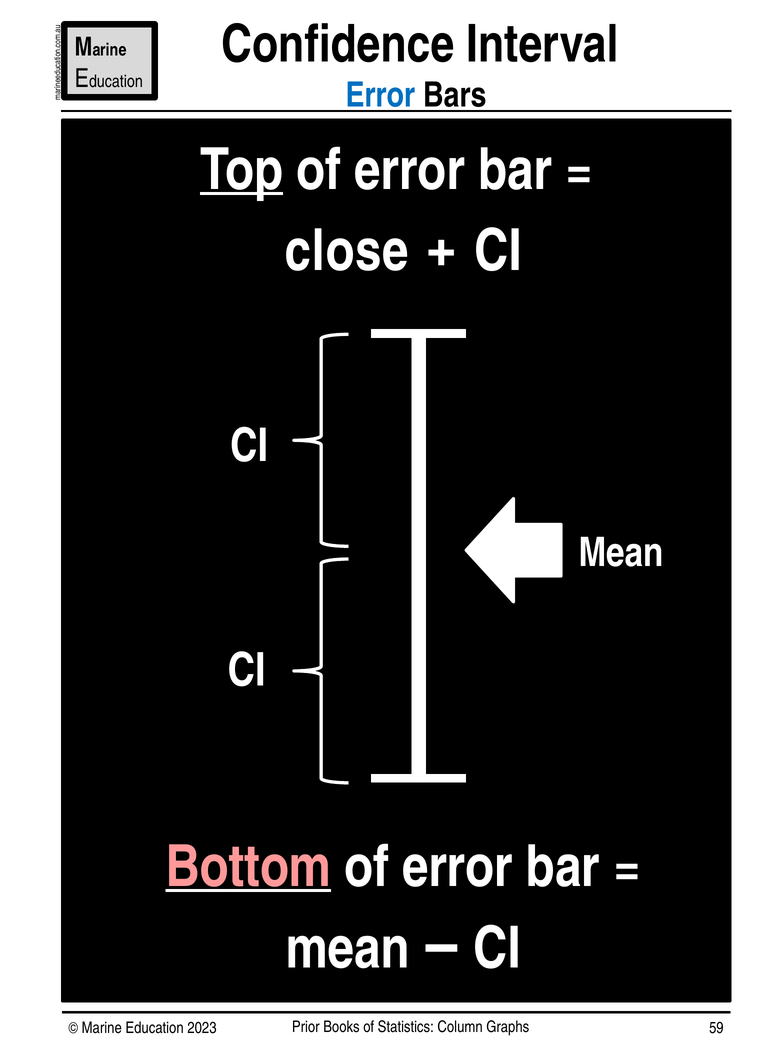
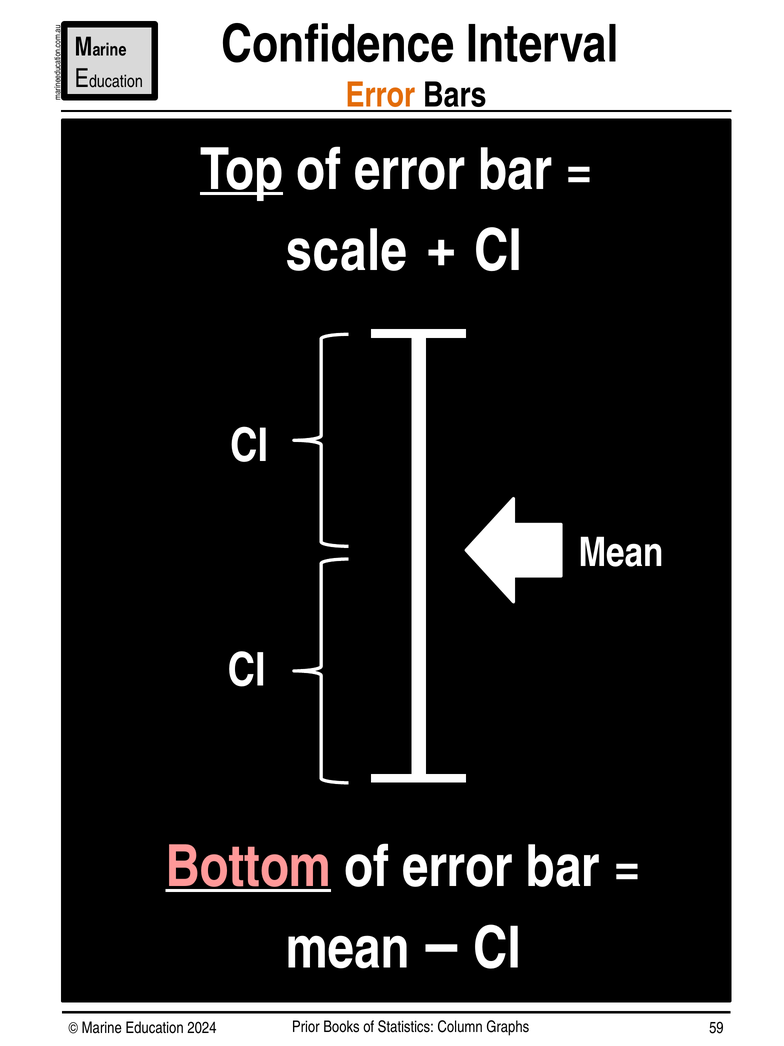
Error colour: blue -> orange (381, 95)
close: close -> scale (347, 251)
2023: 2023 -> 2024 (202, 1027)
